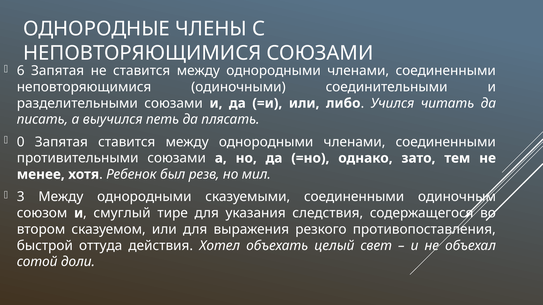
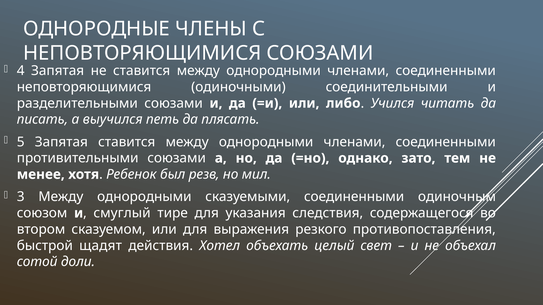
6: 6 -> 4 (21, 71)
0: 0 -> 5 (21, 142)
оттуда: оттуда -> щадят (101, 246)
